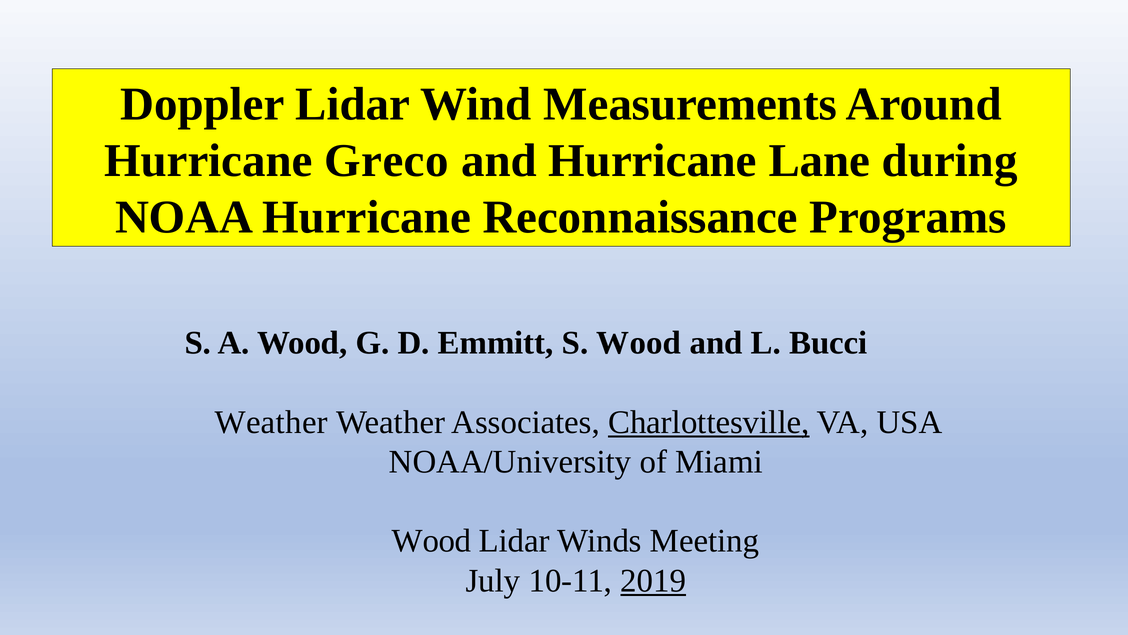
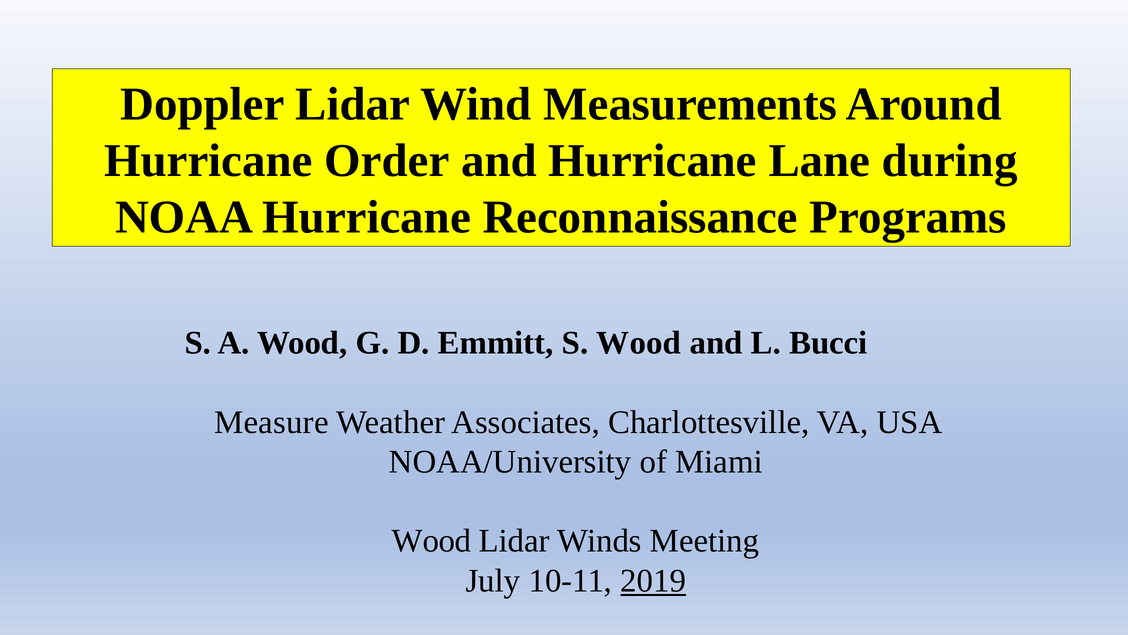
Greco: Greco -> Order (387, 161)
Weather: Weather -> Measure (271, 422)
Charlottesville underline: present -> none (709, 422)
